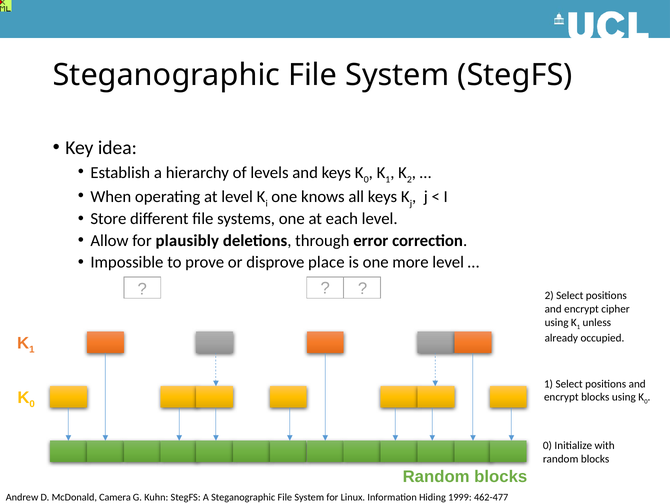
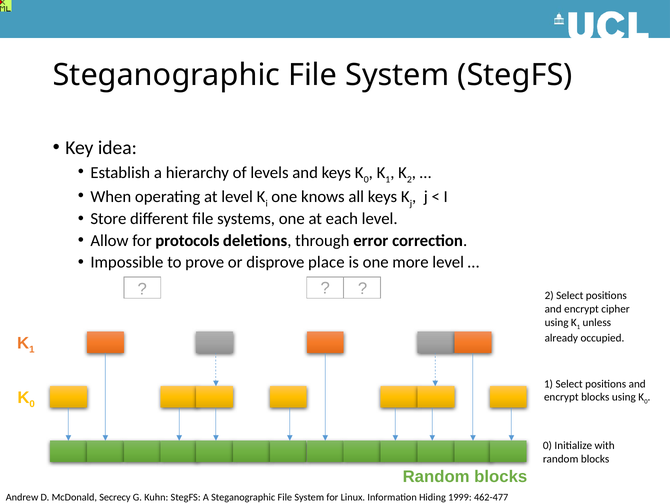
plausibly: plausibly -> protocols (187, 240)
Camera: Camera -> Secrecy (115, 497)
